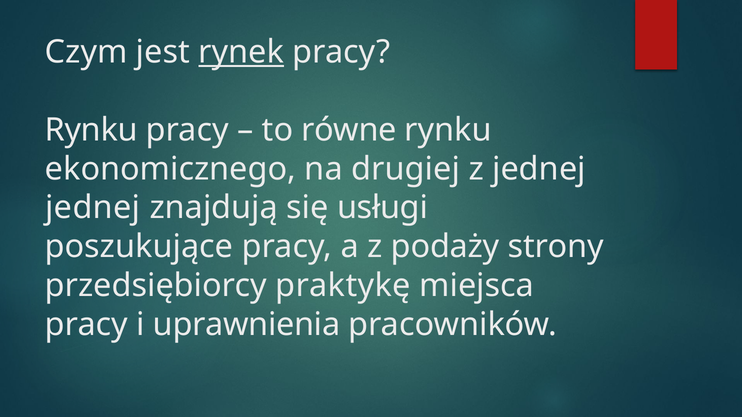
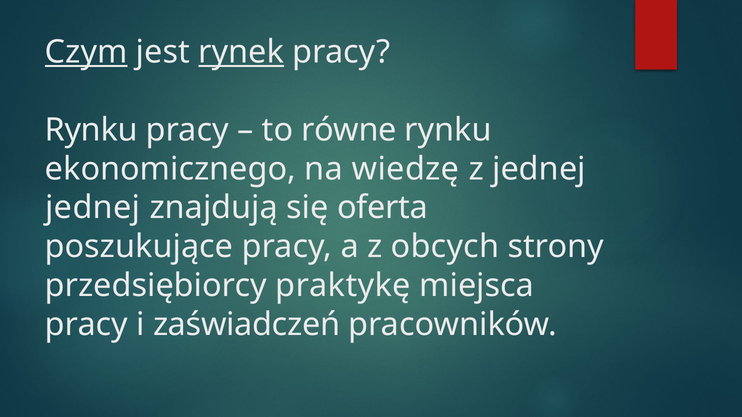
Czym underline: none -> present (86, 52)
drugiej: drugiej -> wiedzę (406, 169)
usługi: usługi -> oferta (383, 208)
podaży: podaży -> obcych (445, 247)
uprawnienia: uprawnienia -> zaświadczeń (247, 325)
